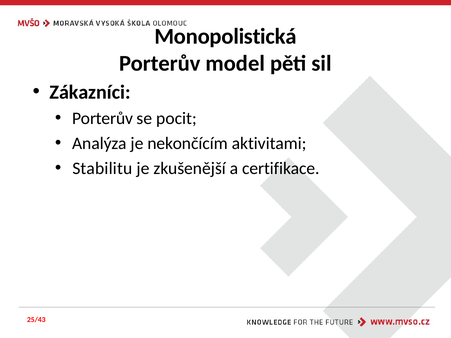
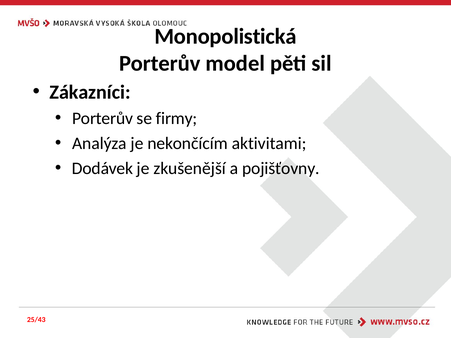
pocit: pocit -> firmy (177, 118)
Stabilitu: Stabilitu -> Dodávek (103, 169)
certifikace: certifikace -> pojišťovny (281, 169)
